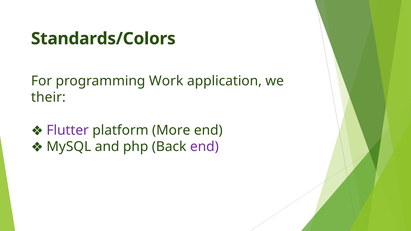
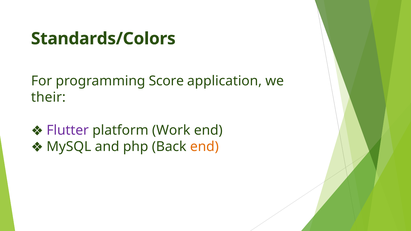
Work: Work -> Score (166, 81)
More: More -> Work (171, 130)
end colour: purple -> orange (204, 147)
